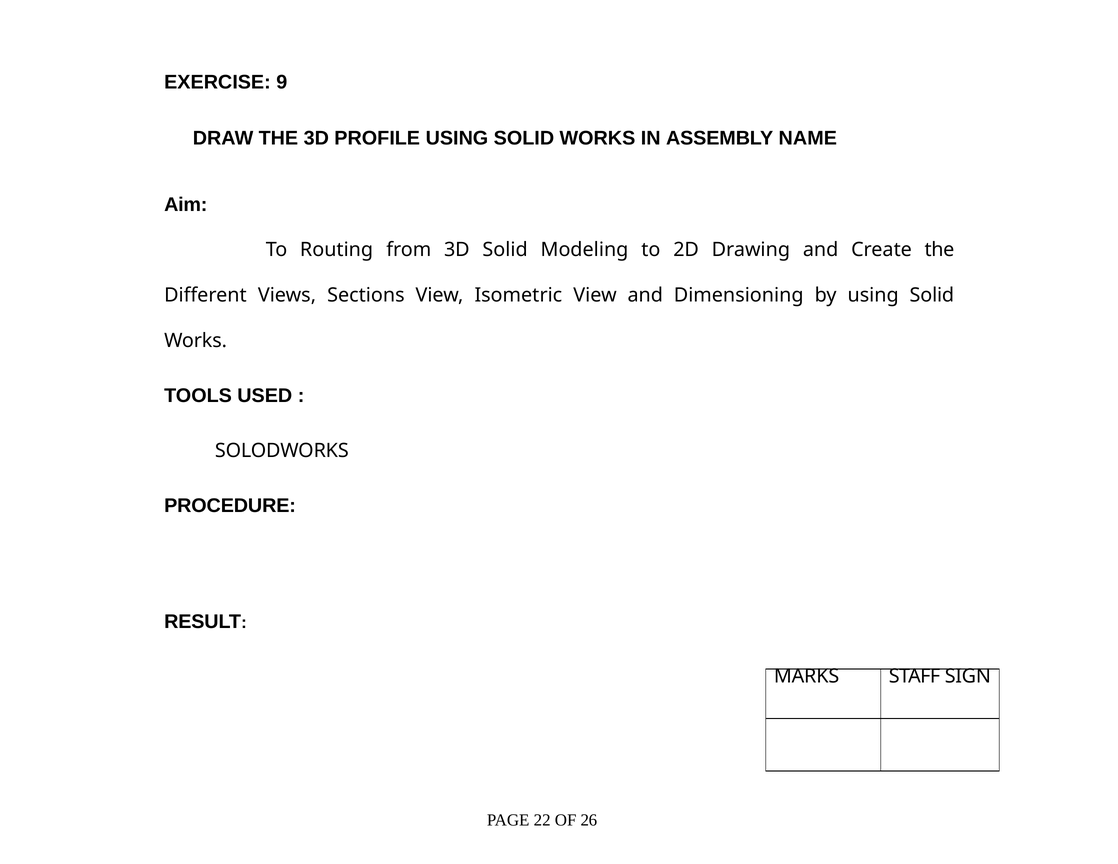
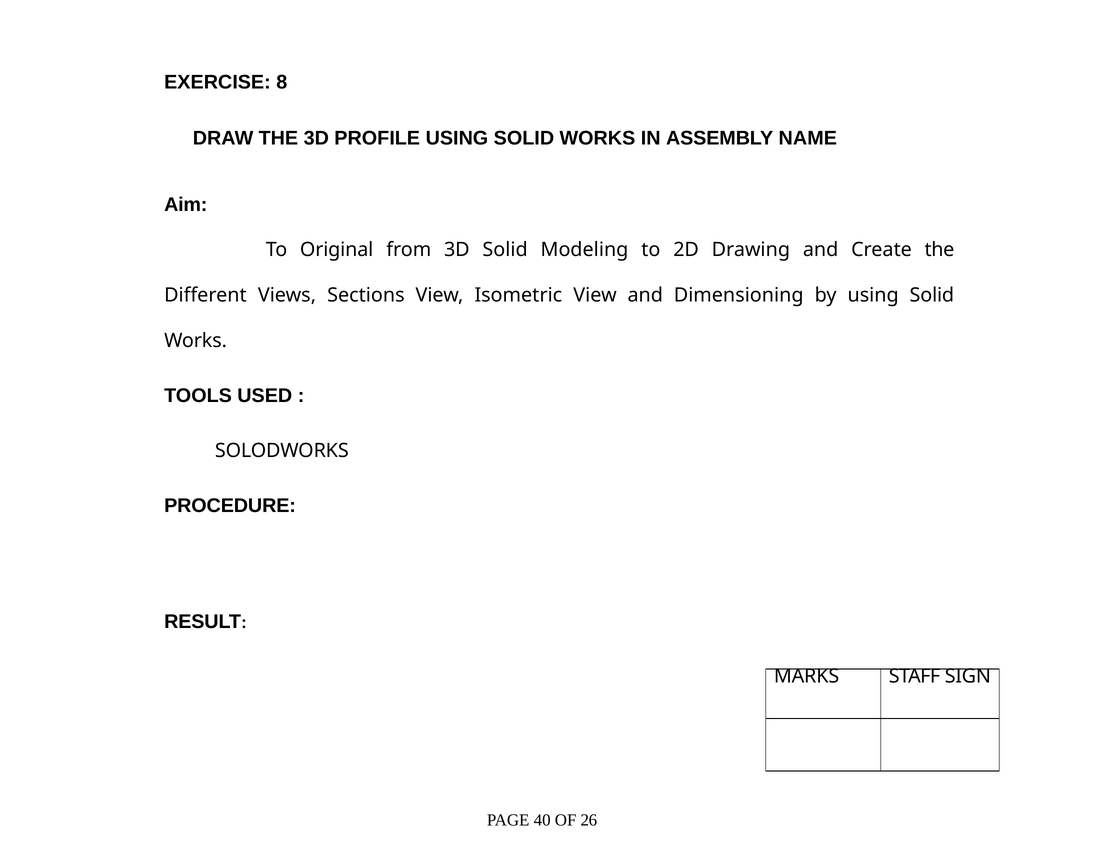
9: 9 -> 8 (282, 82)
Routing: Routing -> Original (337, 250)
22: 22 -> 40 (542, 820)
